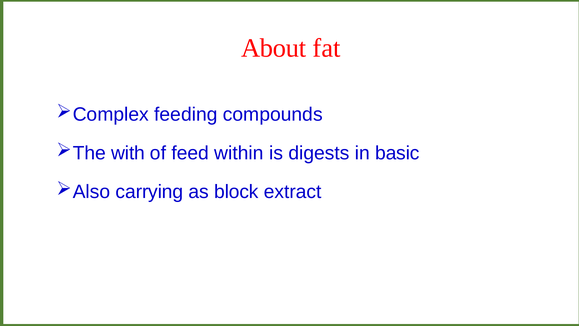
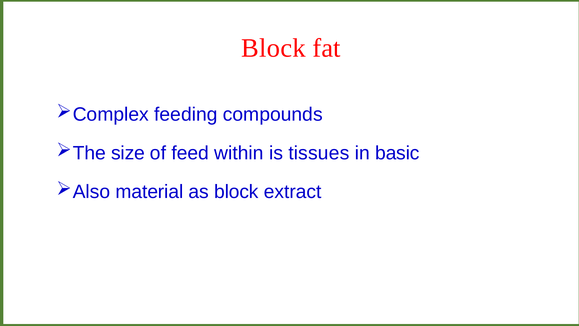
About: About -> Block (273, 48)
with: with -> size (128, 153)
digests: digests -> tissues (319, 153)
carrying: carrying -> material (149, 192)
